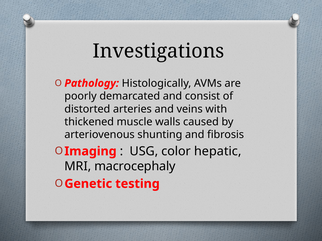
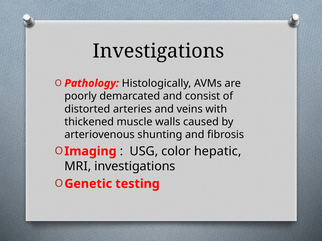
MRI macrocephaly: macrocephaly -> investigations (135, 167)
